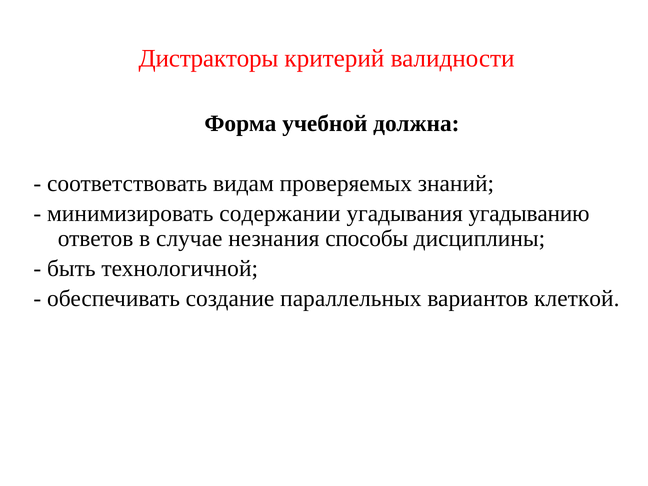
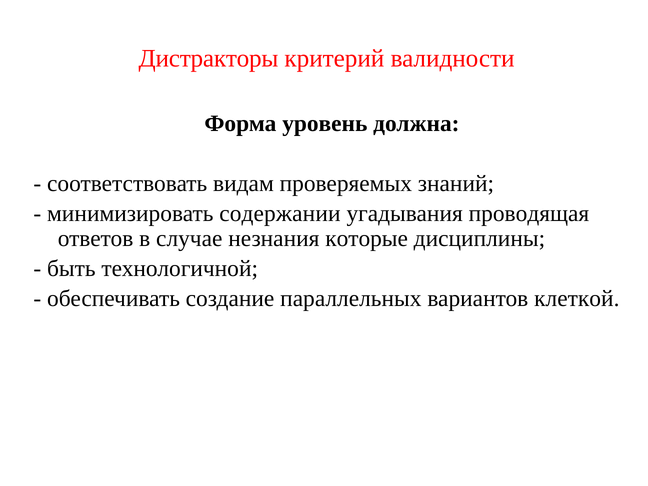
учебной: учебной -> уровень (325, 124)
угадыванию: угадыванию -> проводящая (529, 213)
способы: способы -> которые (367, 239)
